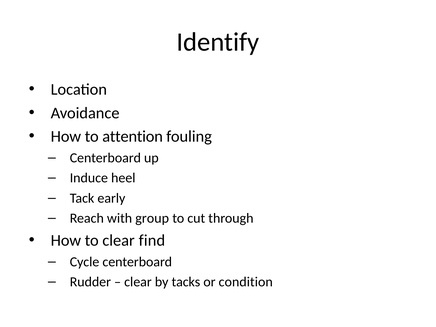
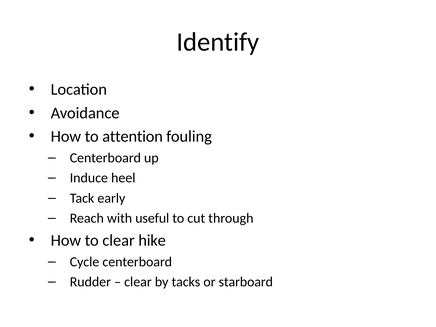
group: group -> useful (152, 218)
find: find -> hike (152, 240)
condition: condition -> starboard (246, 282)
